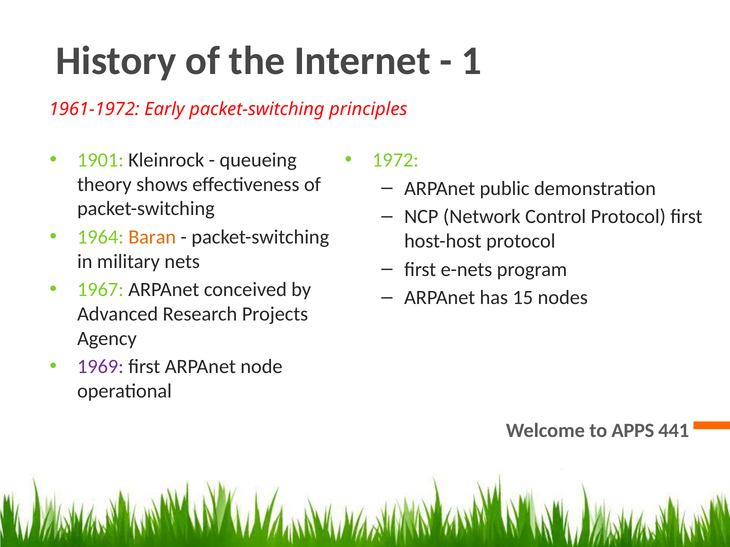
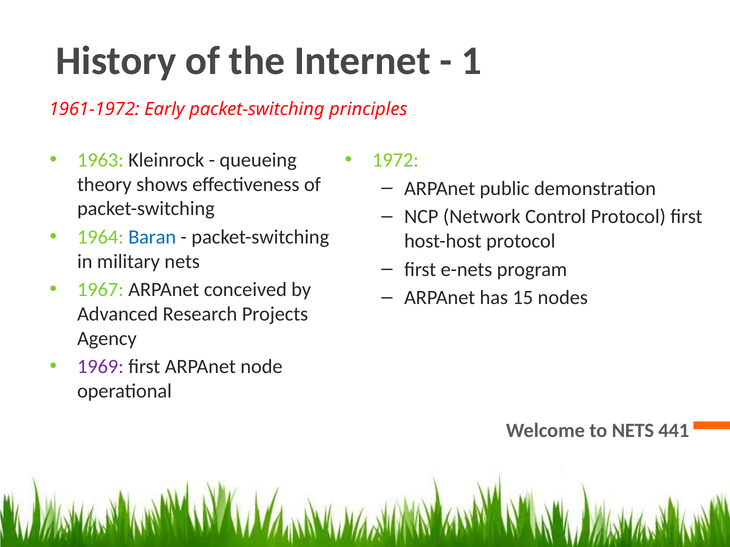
1901: 1901 -> 1963 (100, 160)
Baran colour: orange -> blue (152, 237)
to APPS: APPS -> NETS (633, 431)
